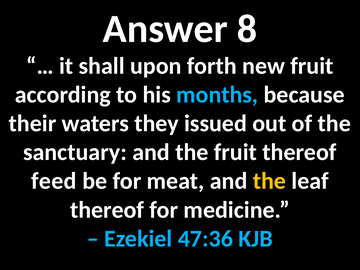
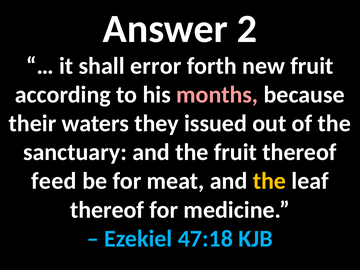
8: 8 -> 2 (247, 29)
upon: upon -> error (156, 66)
months colour: light blue -> pink (217, 95)
47:36: 47:36 -> 47:18 (205, 239)
